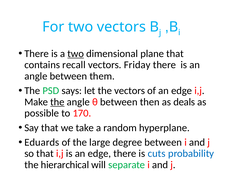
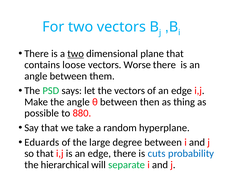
recall: recall -> loose (74, 65)
Friday: Friday -> Worse (137, 65)
the underline: present -> none (57, 102)
deals: deals -> thing (184, 102)
170: 170 -> 880 (82, 113)
